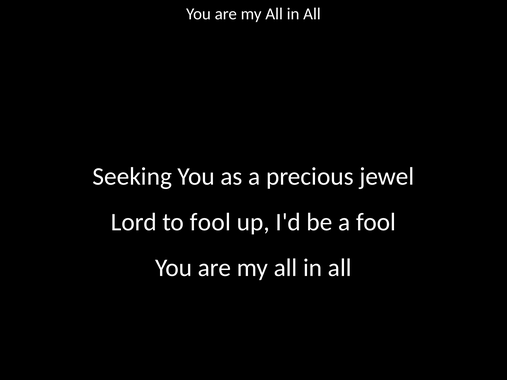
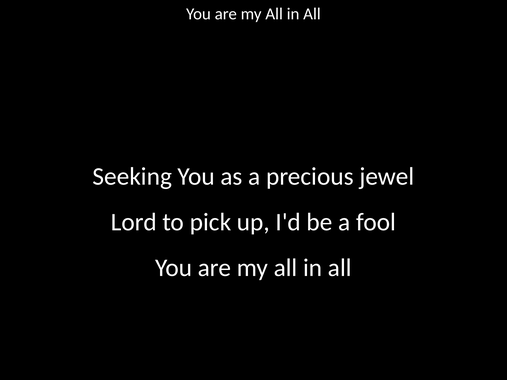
to fool: fool -> pick (210, 222)
